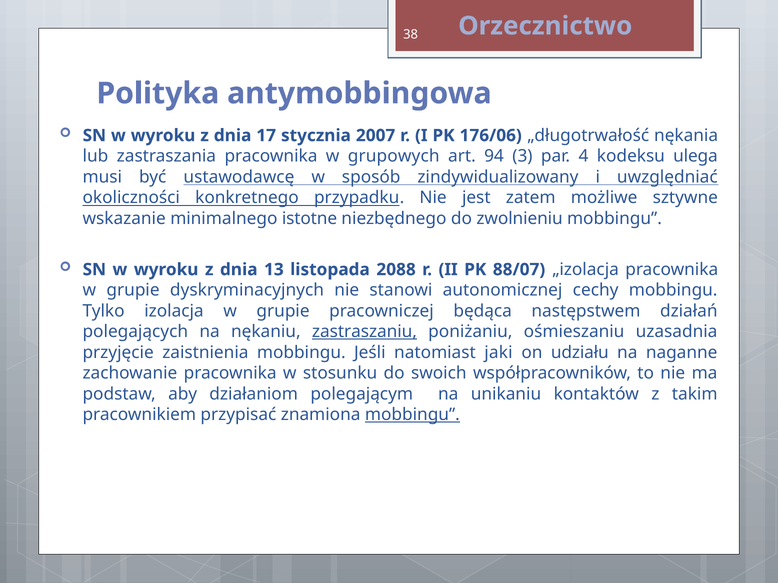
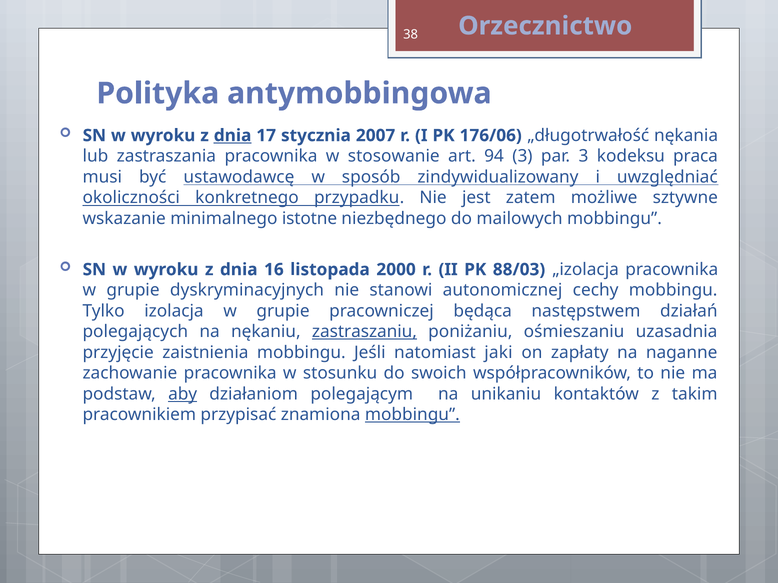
dnia underline: none -> present (233, 136)
grupowych: grupowych -> stosowanie (394, 156)
par 4: 4 -> 3 (584, 156)
ulega: ulega -> praca (695, 156)
zwolnieniu: zwolnieniu -> mailowych (520, 219)
13: 13 -> 16 (274, 270)
2088: 2088 -> 2000 (396, 270)
88/07: 88/07 -> 88/03 (519, 270)
udziału: udziału -> zapłaty (580, 353)
aby underline: none -> present (183, 394)
